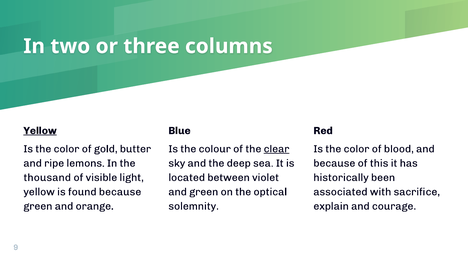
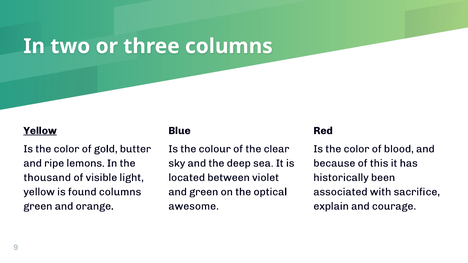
clear underline: present -> none (277, 149)
found because: because -> columns (120, 192)
solemnity: solemnity -> awesome (194, 206)
